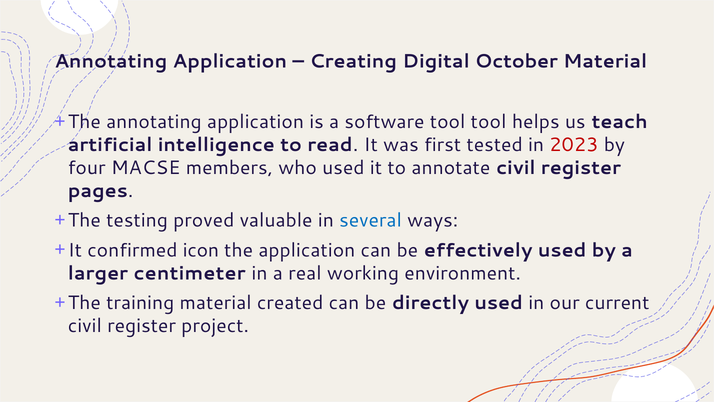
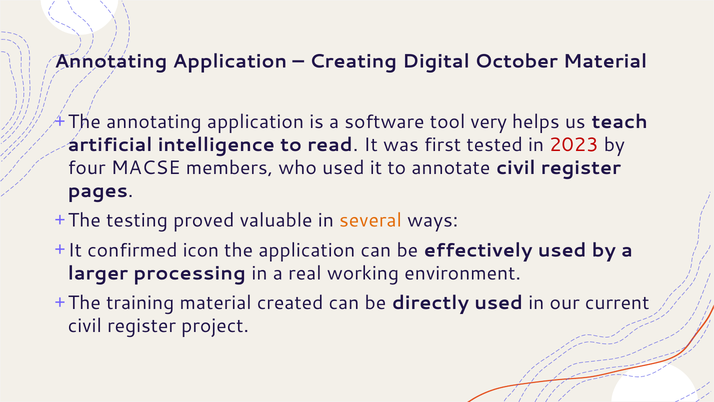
tool tool: tool -> very (489, 122)
several colour: blue -> orange (371, 220)
centimeter: centimeter -> processing (190, 273)
